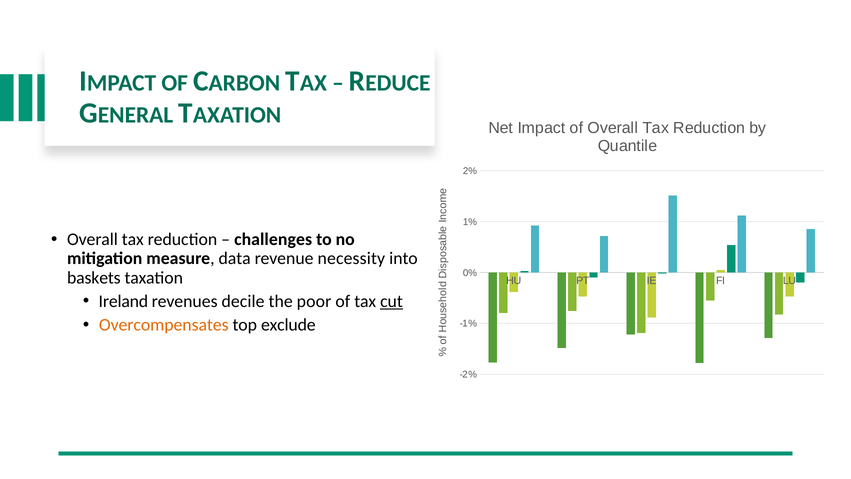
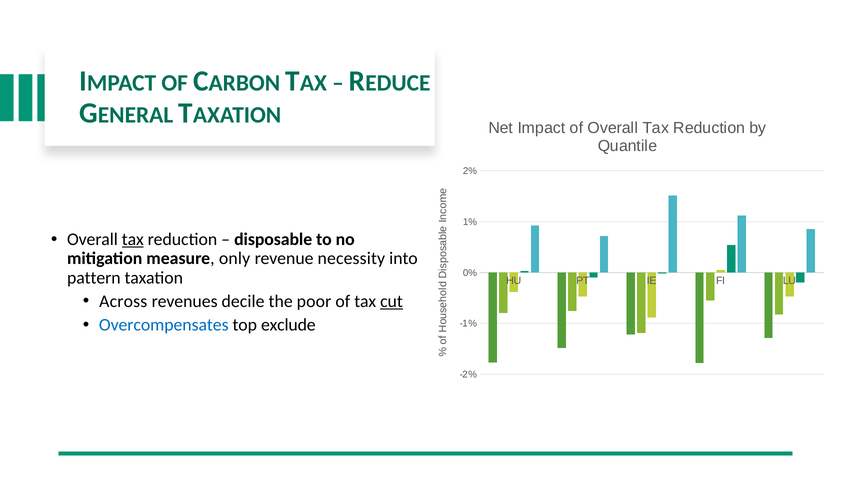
tax underline: none -> present (133, 239)
challenges: challenges -> disposable (273, 239)
data: data -> only (235, 258)
baskets: baskets -> pattern (94, 278)
Ireland: Ireland -> Across (123, 301)
Overcompensates colour: orange -> blue (164, 325)
